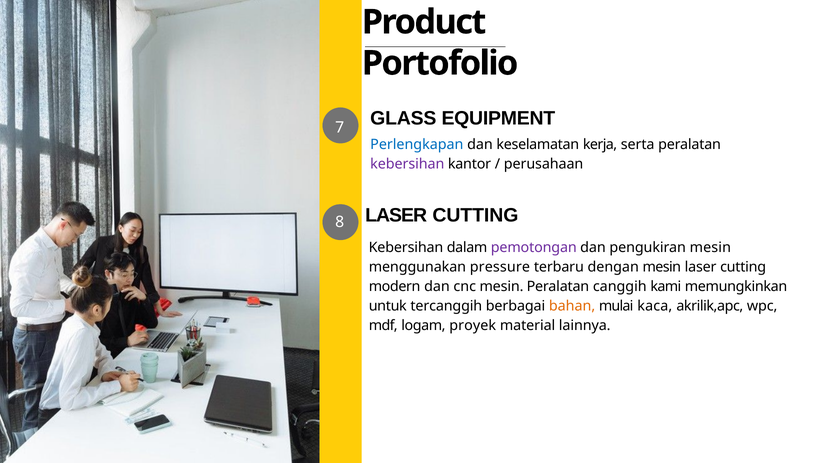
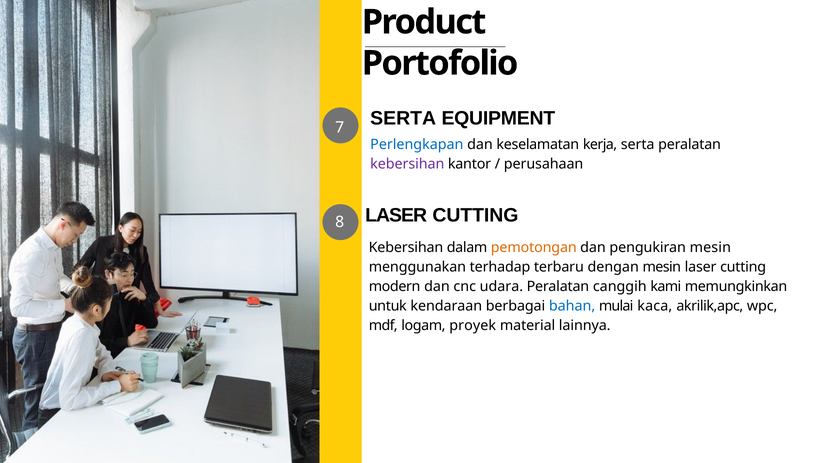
GLASS: GLASS -> SERTA (403, 119)
pemotongan colour: purple -> orange (534, 248)
pressure: pressure -> terhadap (500, 267)
cnc mesin: mesin -> udara (501, 287)
tercanggih: tercanggih -> kendaraan (446, 306)
bahan colour: orange -> blue (572, 306)
